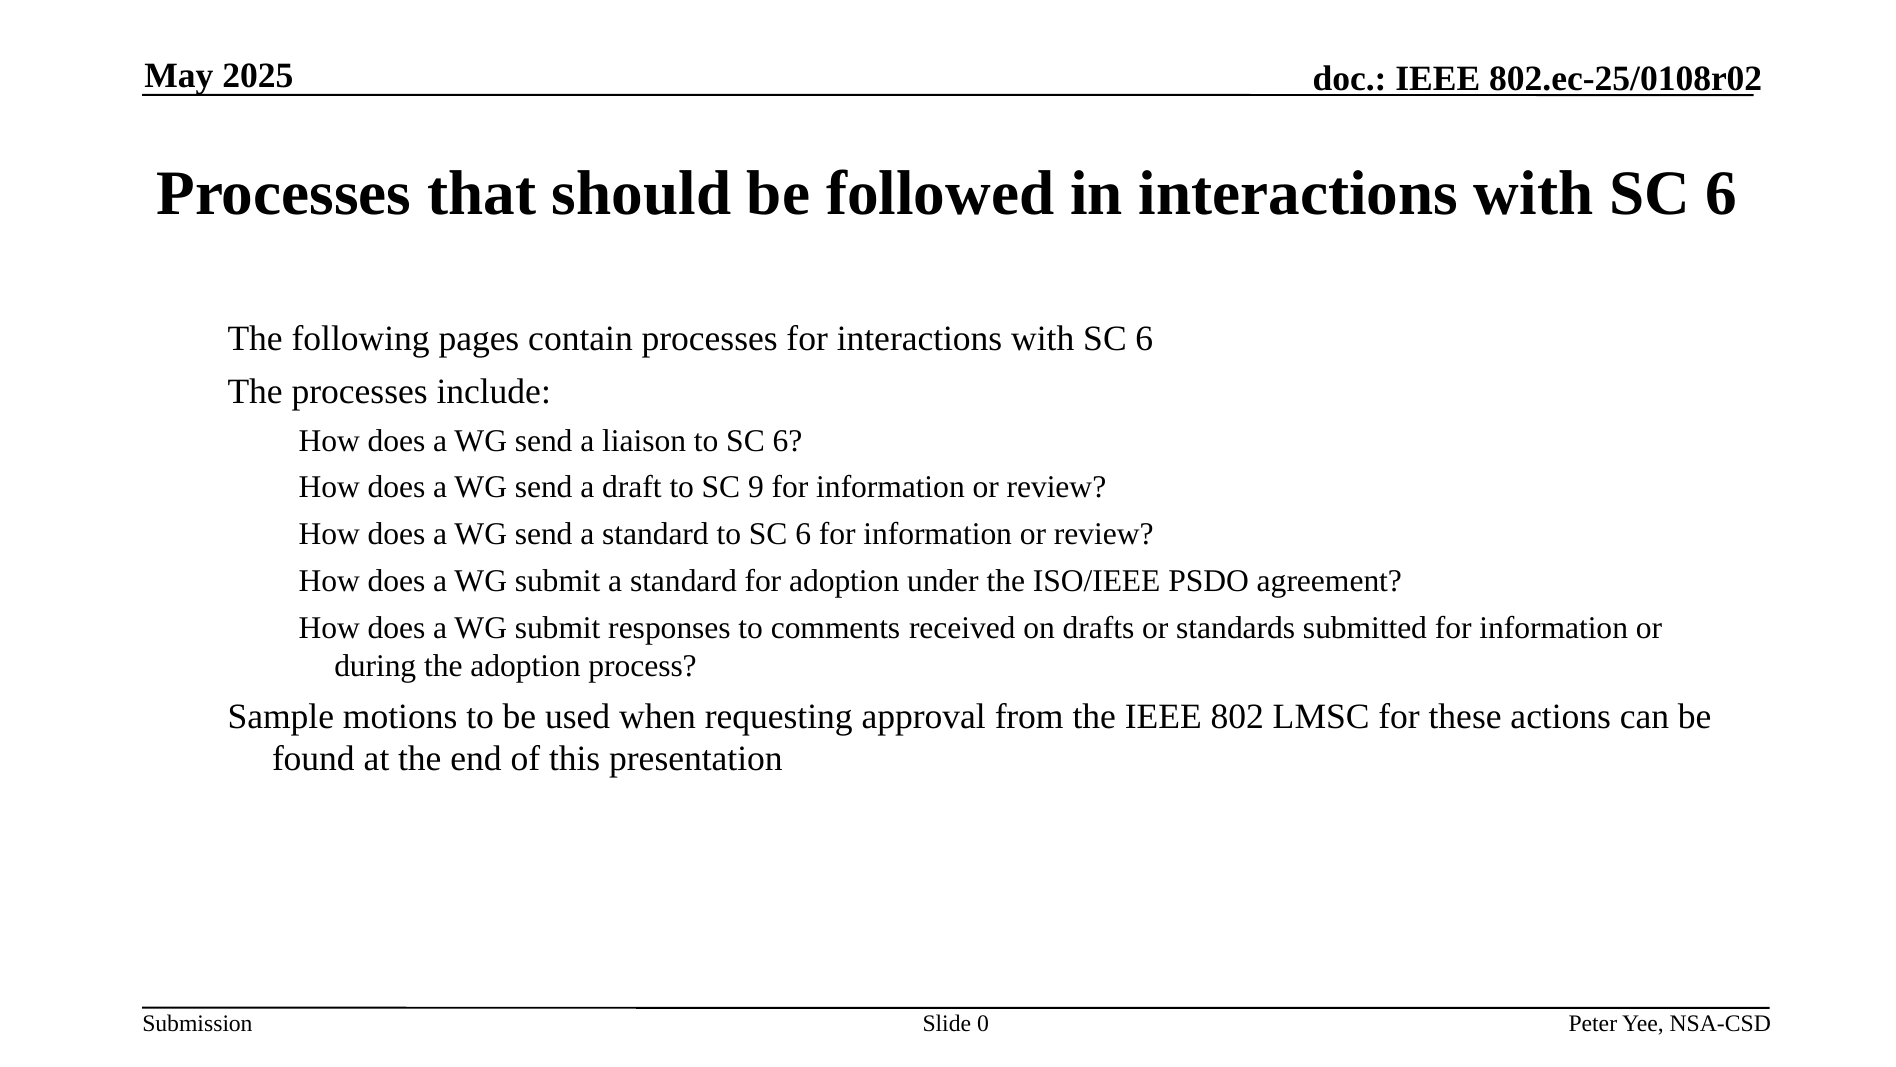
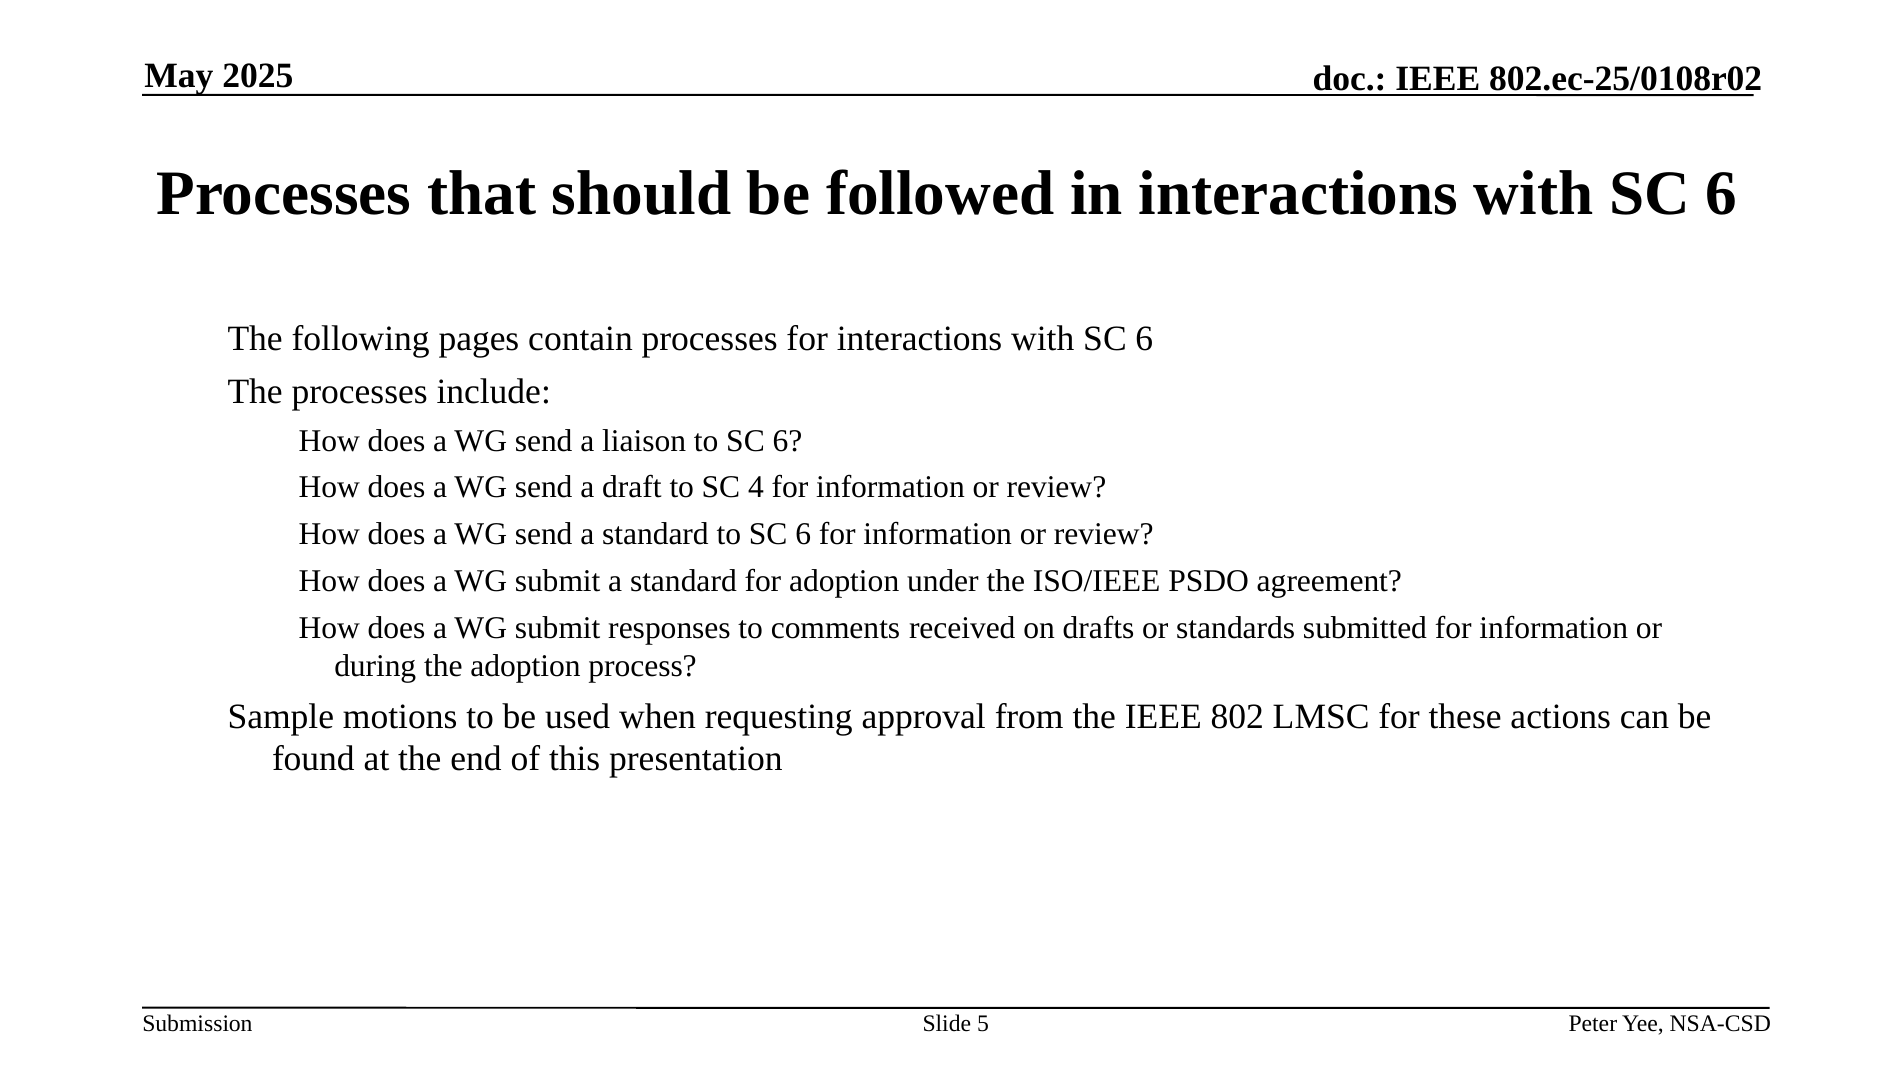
9: 9 -> 4 (756, 487)
0: 0 -> 5 (983, 1023)
